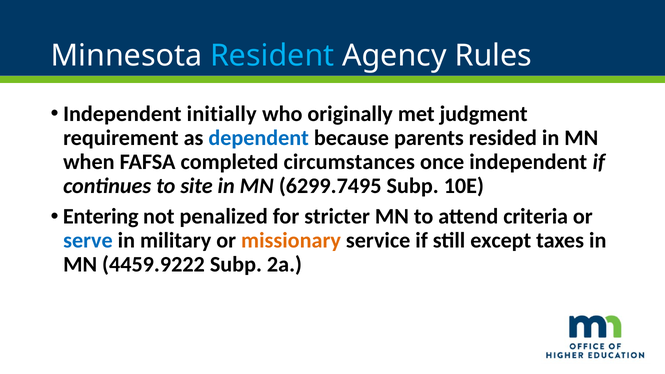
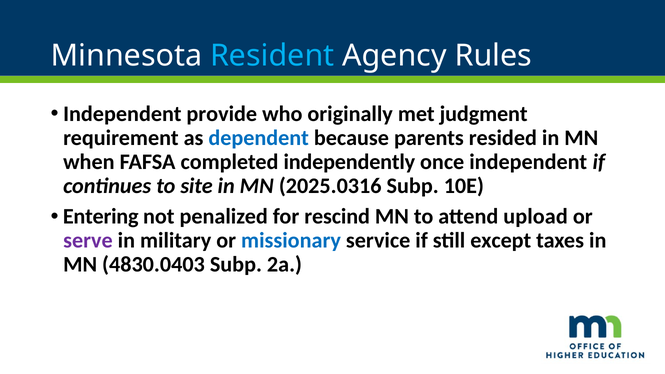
initially: initially -> provide (222, 114)
circumstances: circumstances -> independently (349, 162)
6299.7495: 6299.7495 -> 2025.0316 (330, 186)
stricter: stricter -> rescind (337, 217)
criteria: criteria -> upload (536, 217)
serve colour: blue -> purple (88, 241)
missionary colour: orange -> blue (291, 241)
4459.9222: 4459.9222 -> 4830.0403 (153, 265)
